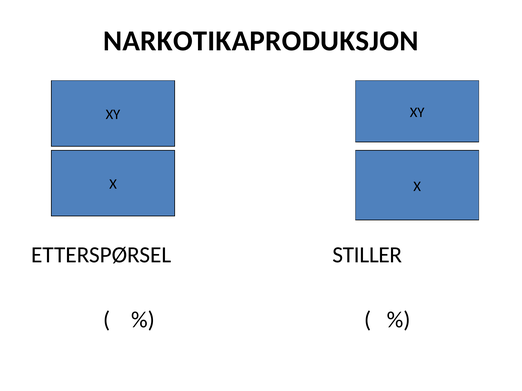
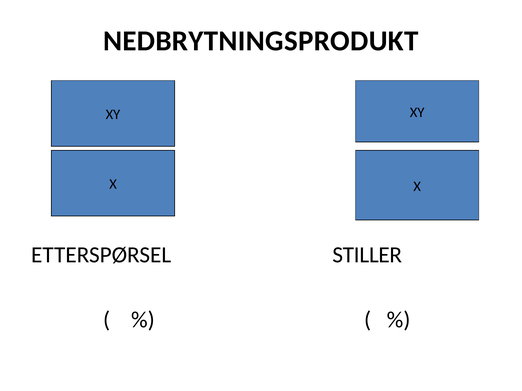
NARKOTIKAPRODUKSJON: NARKOTIKAPRODUKSJON -> NEDBRYTNINGSPRODUKT (261, 41)
